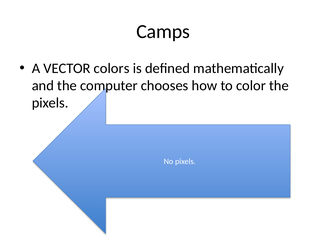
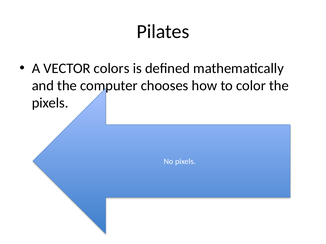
Camps: Camps -> Pilates (163, 32)
